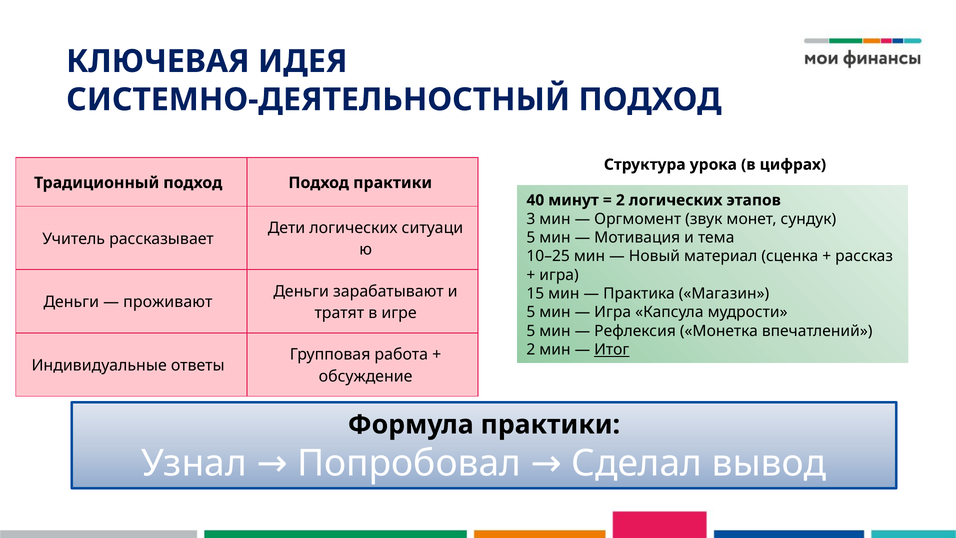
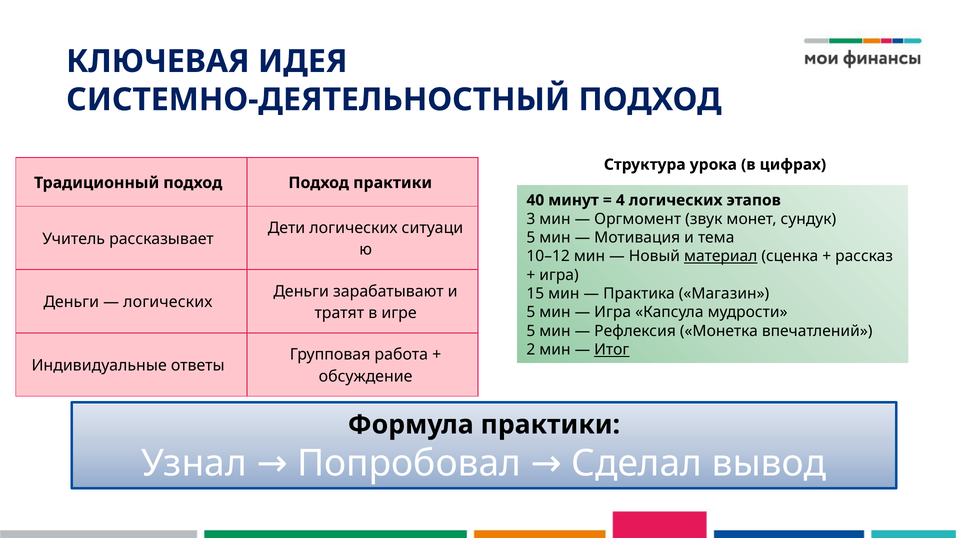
2: 2 -> 4 (620, 200)
10–25: 10–25 -> 10–12 (548, 256)
материал underline: none -> present (721, 256)
проживают: проживают -> логических (168, 302)
